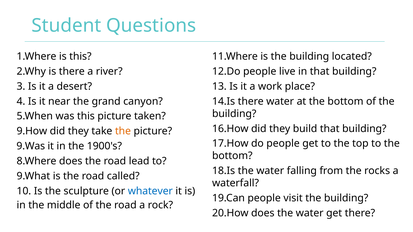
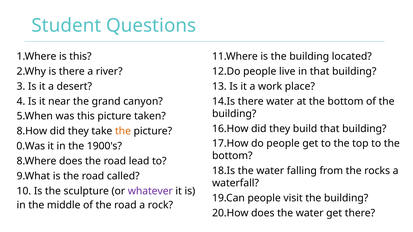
9.How: 9.How -> 8.How (32, 131)
9.Was: 9.Was -> 0.Was (31, 146)
whatever colour: blue -> purple (150, 191)
